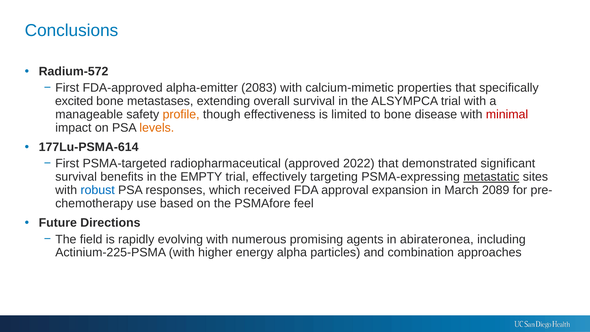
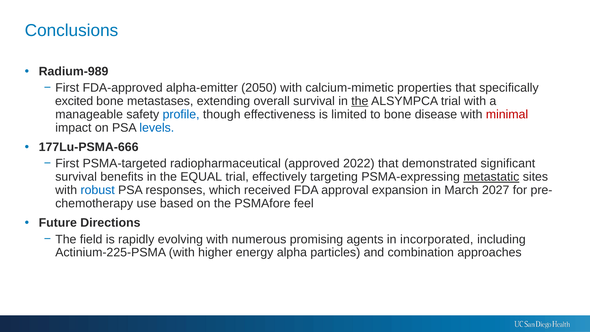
Radium-572: Radium-572 -> Radium-989 (74, 71)
2083: 2083 -> 2050 (259, 88)
the underline: none -> present (360, 101)
profile colour: orange -> blue (181, 114)
levels colour: orange -> blue (157, 128)
177Lu-PSMA-614: 177Lu-PSMA-614 -> 177Lu-PSMA-666 (89, 147)
EMPTY: EMPTY -> EQUAL (201, 177)
2089: 2089 -> 2027 (496, 190)
abirateronea: abirateronea -> incorporated (437, 239)
